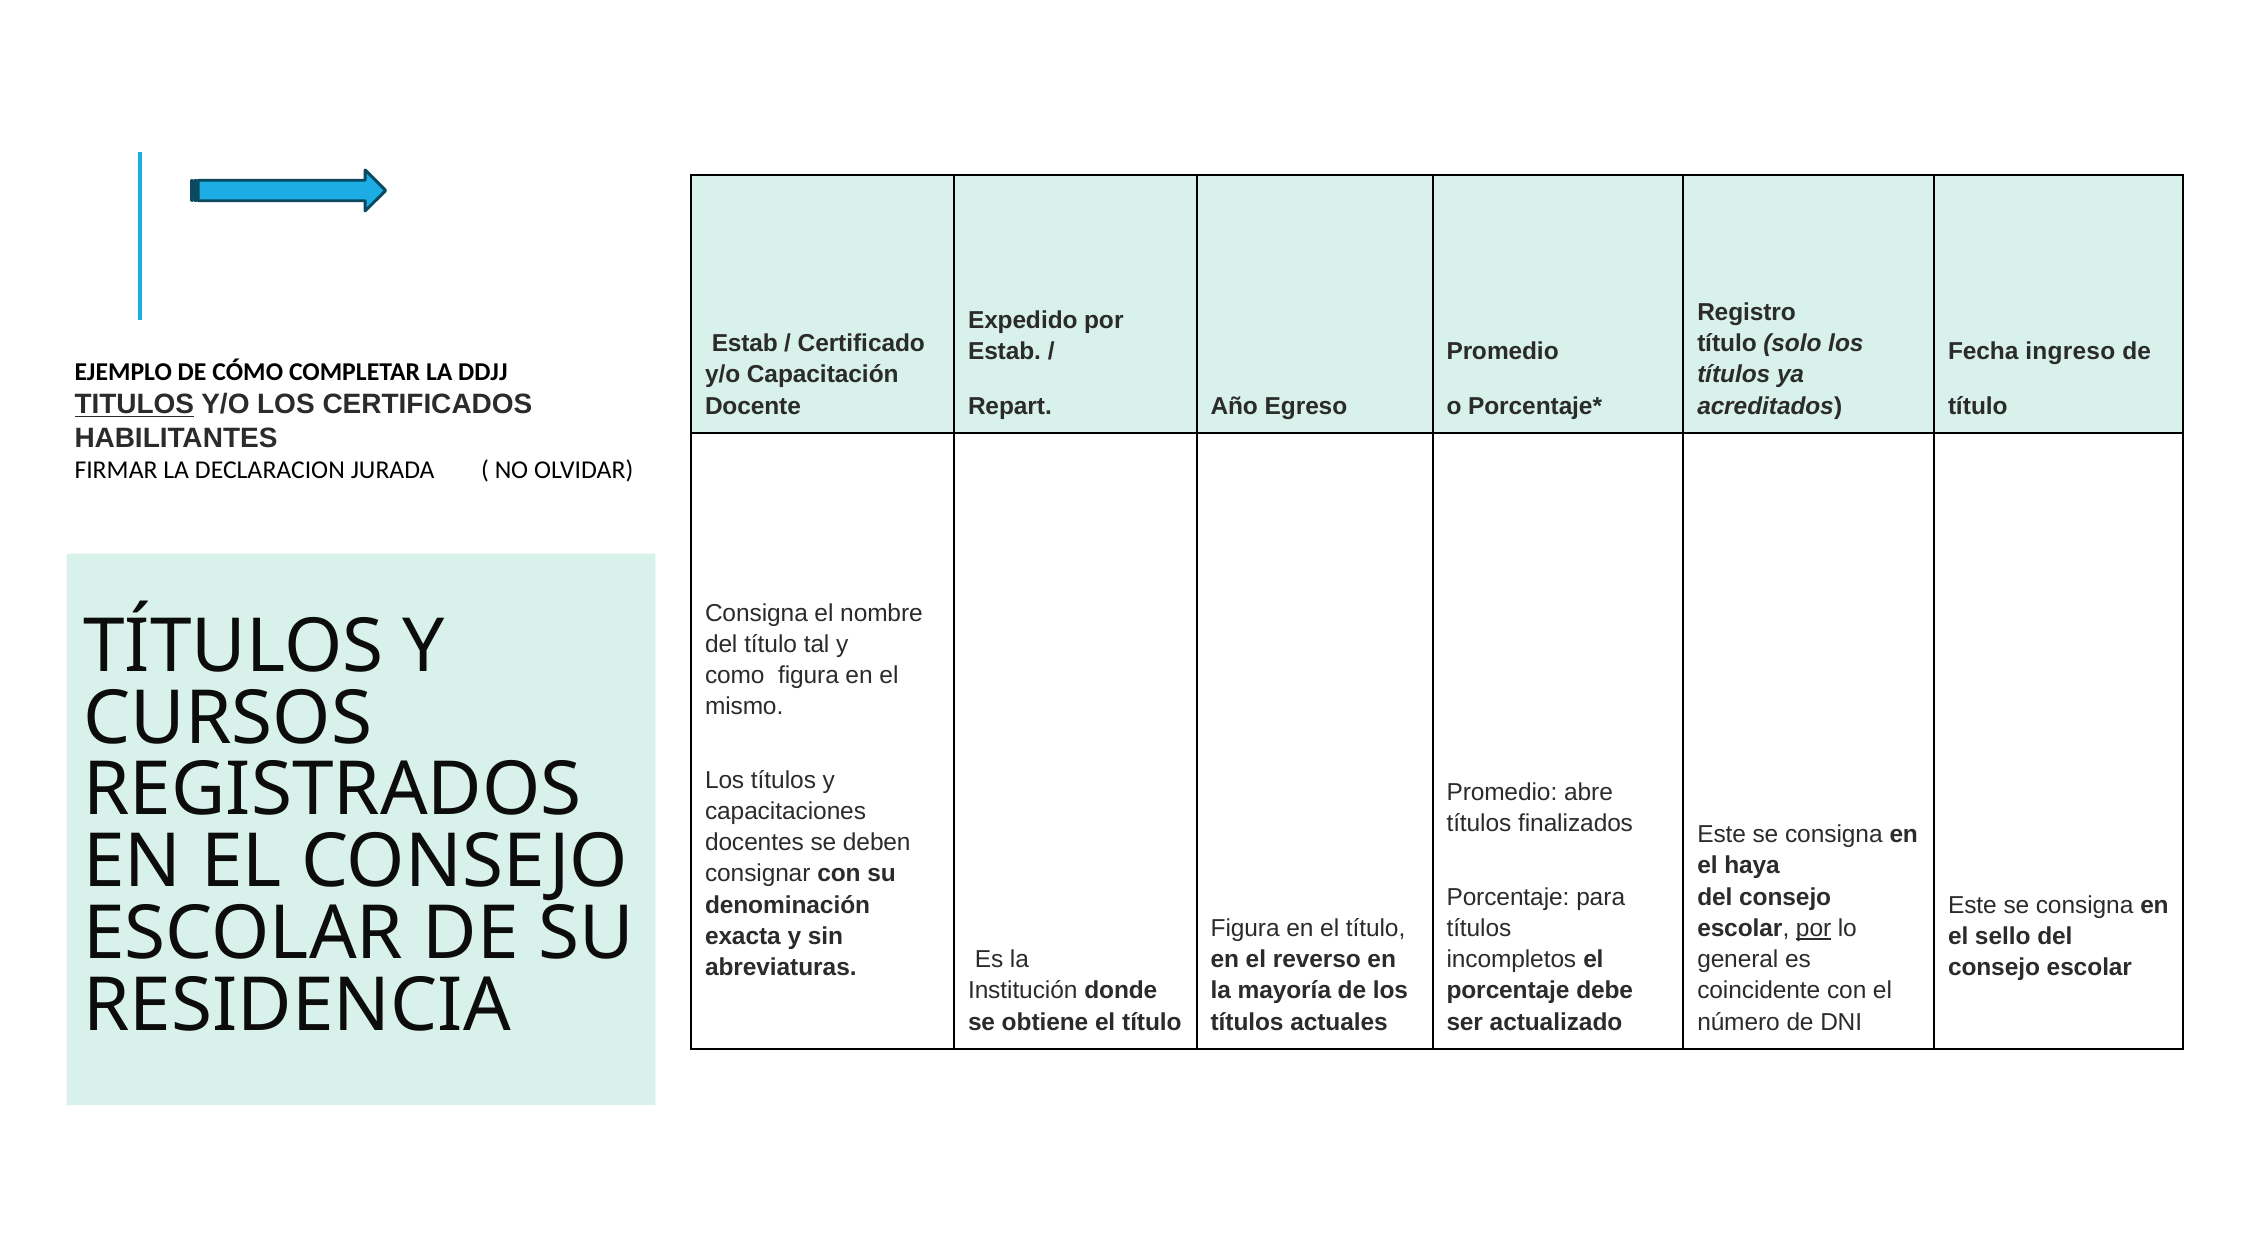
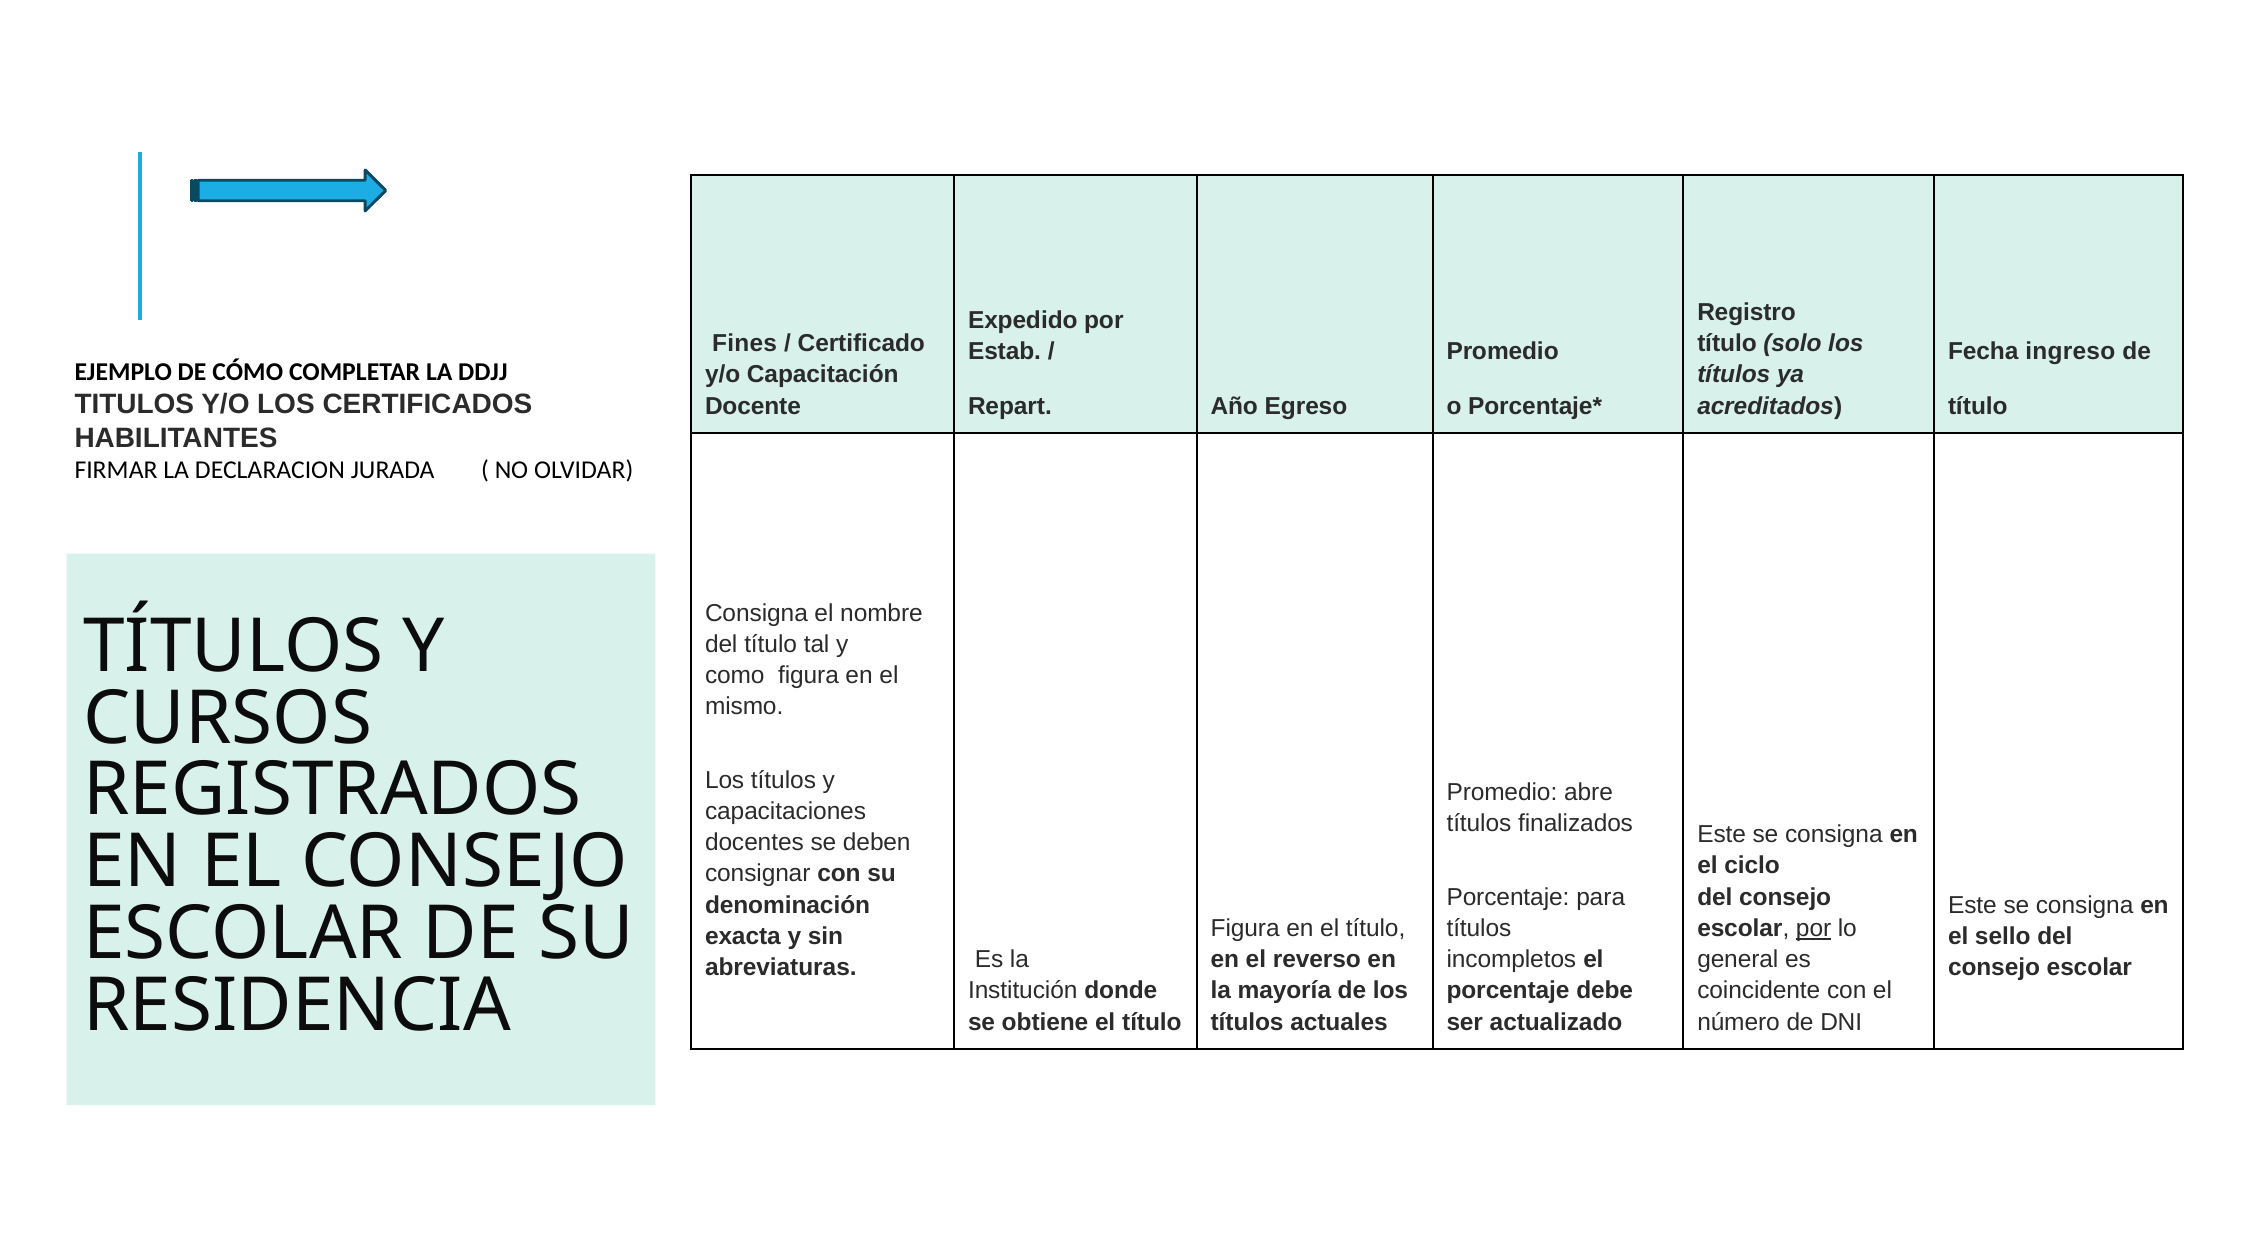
Estab: Estab -> Fines (745, 344)
TITULOS underline: present -> none (134, 405)
haya: haya -> ciclo (1752, 866)
